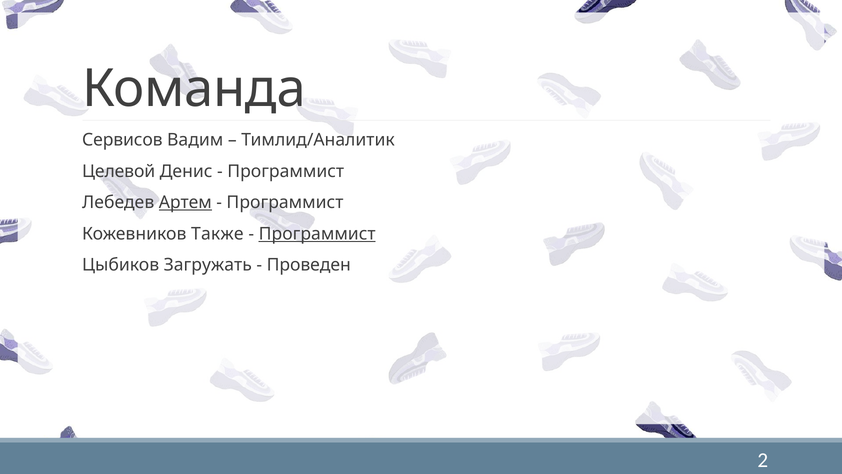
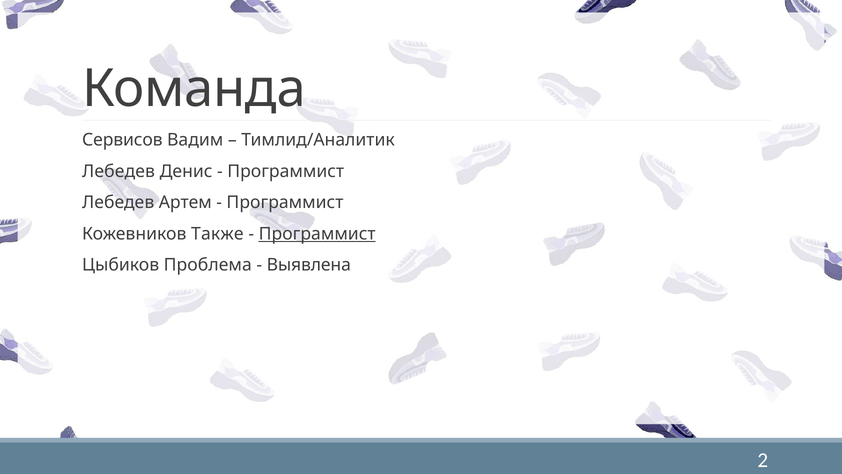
Целевой: Целевой -> Лебедев (119, 171)
Артем underline: present -> none (185, 202)
Загружать: Загружать -> Проблема (208, 265)
Проведен: Проведен -> Выявлена (309, 265)
